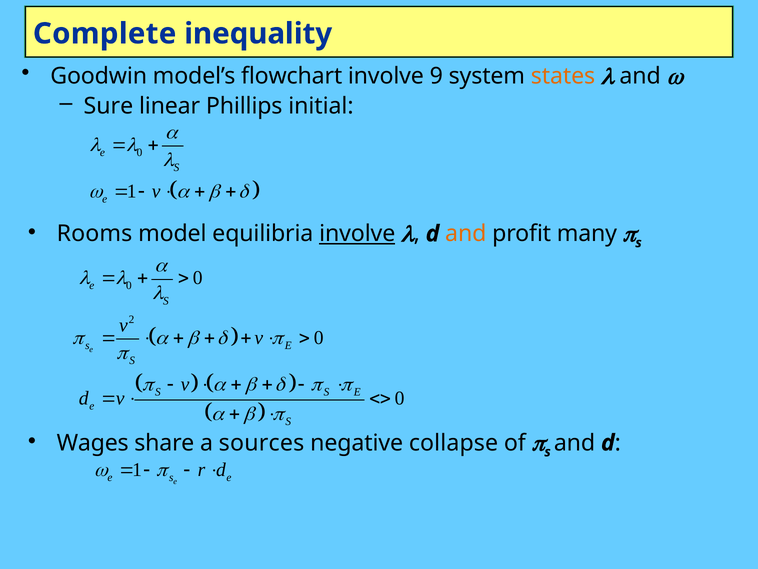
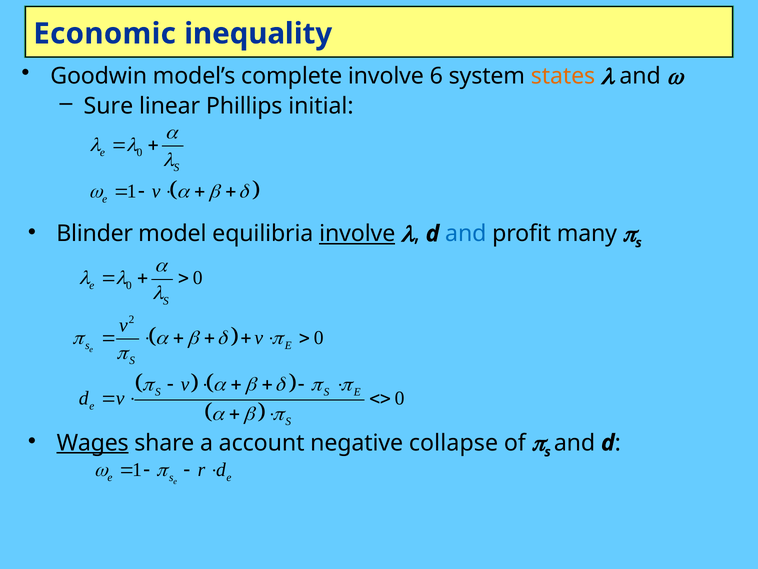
Complete: Complete -> Economic (105, 34)
flowchart: flowchart -> complete (292, 76)
9: 9 -> 6 (436, 76)
Rooms: Rooms -> Blinder (95, 234)
and colour: orange -> blue (466, 234)
Wages underline: none -> present (93, 443)
sources: sources -> account (262, 443)
